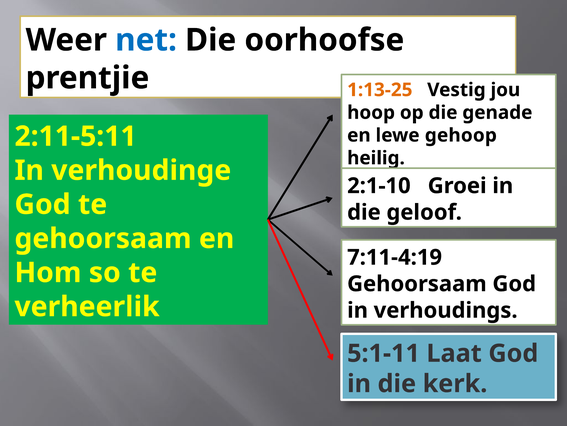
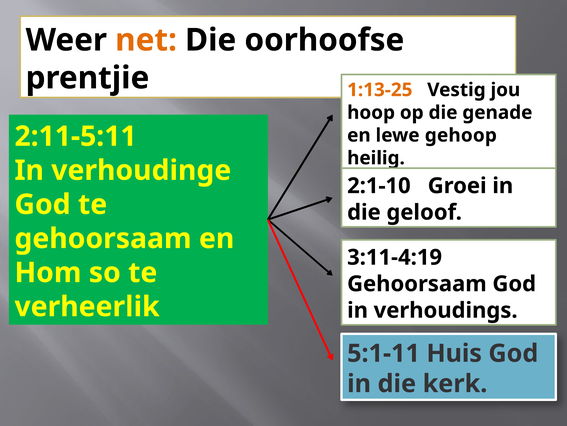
net colour: blue -> orange (146, 40)
7:11-4:19: 7:11-4:19 -> 3:11-4:19 (395, 257)
Laat: Laat -> Huis (454, 353)
